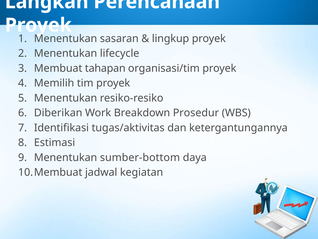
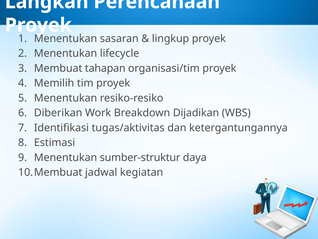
Prosedur: Prosedur -> Dijadikan (196, 113)
sumber-bottom: sumber-bottom -> sumber-struktur (140, 157)
